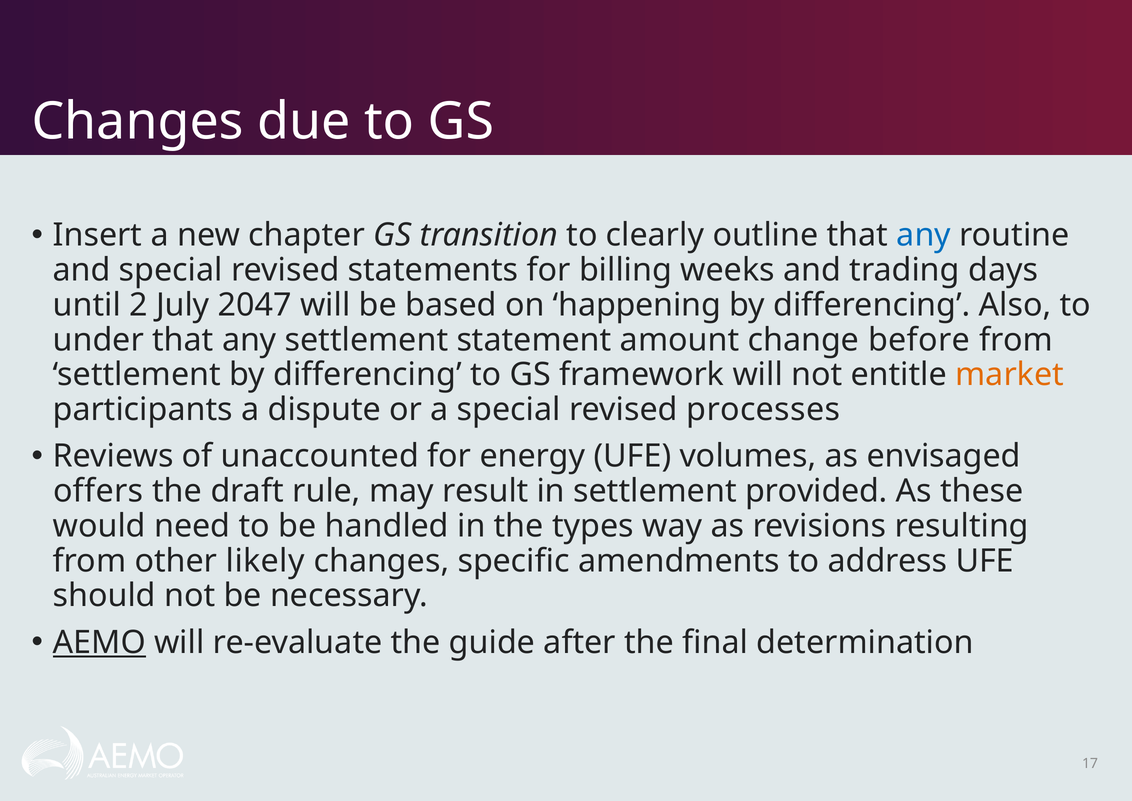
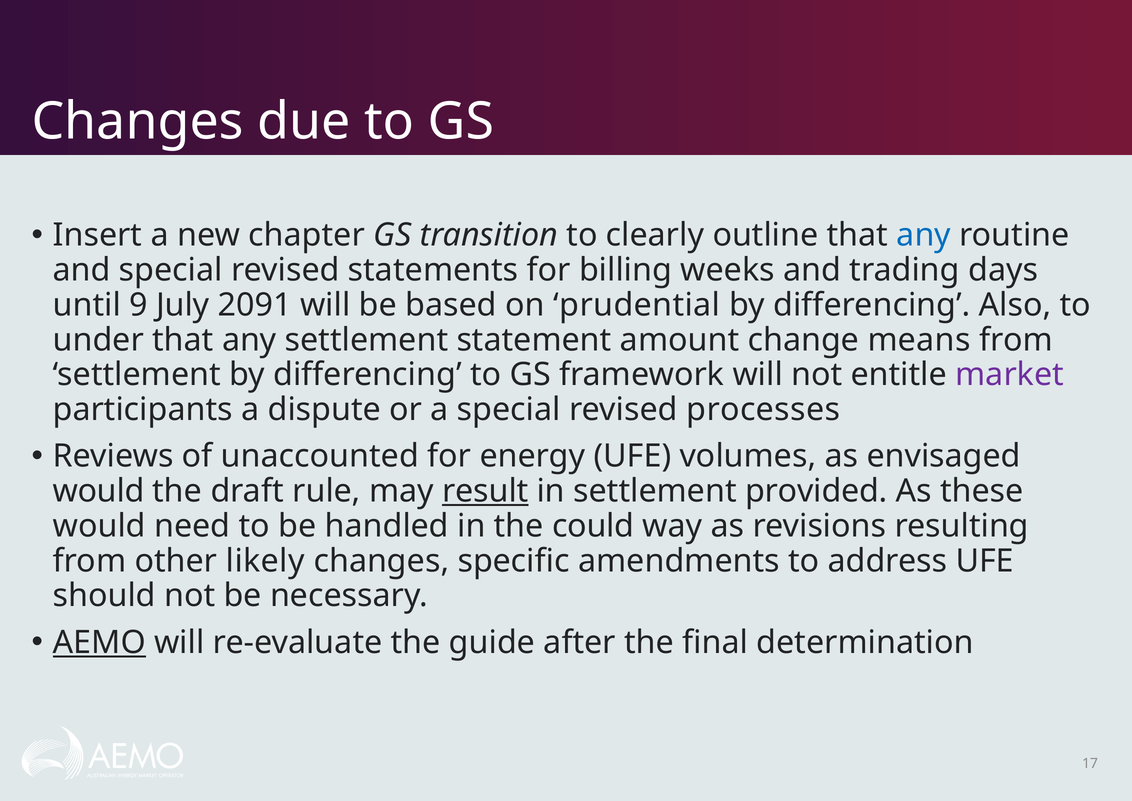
2: 2 -> 9 (138, 305)
2047: 2047 -> 2091 (255, 305)
happening: happening -> prudential (637, 305)
before: before -> means (919, 340)
market colour: orange -> purple (1010, 375)
offers: offers -> would (99, 491)
result underline: none -> present (485, 491)
types: types -> could (593, 526)
